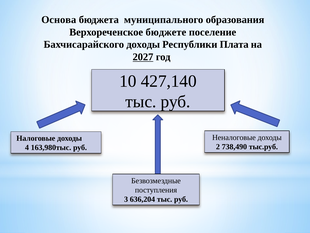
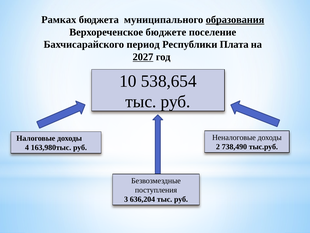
Основа: Основа -> Рамках (59, 20)
образования underline: none -> present (235, 20)
Бахчисарайского доходы: доходы -> период (143, 44)
427,140: 427,140 -> 538,654 (169, 81)
